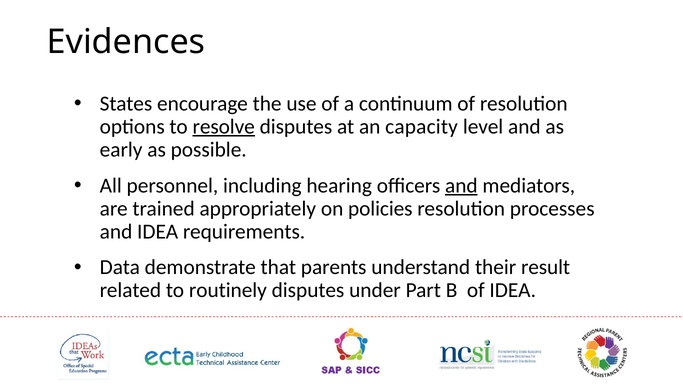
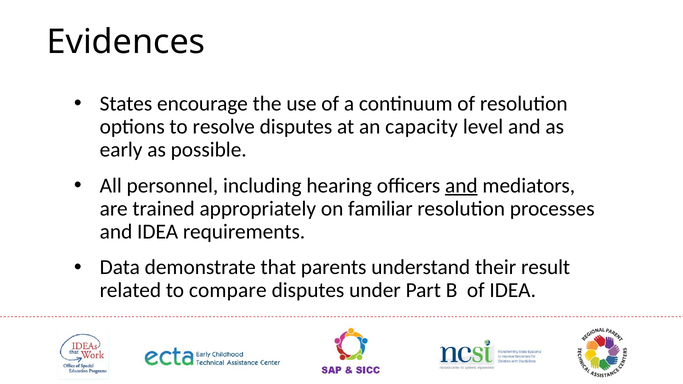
resolve underline: present -> none (224, 127)
policies: policies -> familiar (380, 209)
routinely: routinely -> compare (228, 291)
